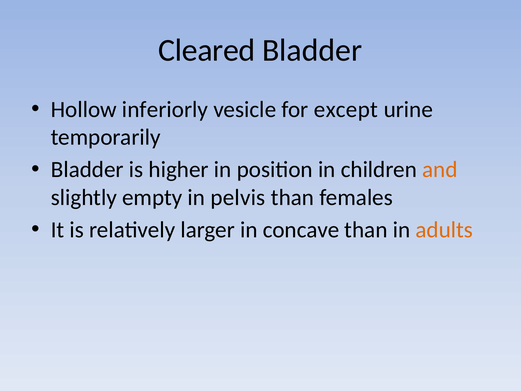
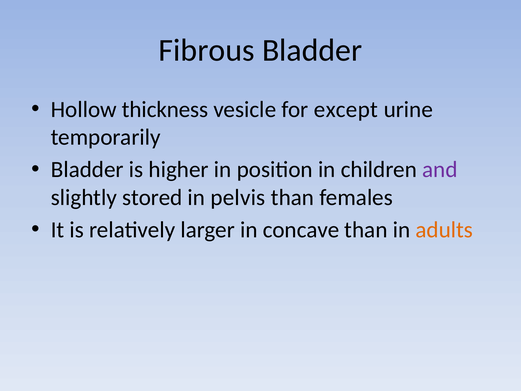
Cleared: Cleared -> Fibrous (207, 50)
inferiorly: inferiorly -> thickness (165, 109)
and colour: orange -> purple (440, 170)
empty: empty -> stored (152, 197)
